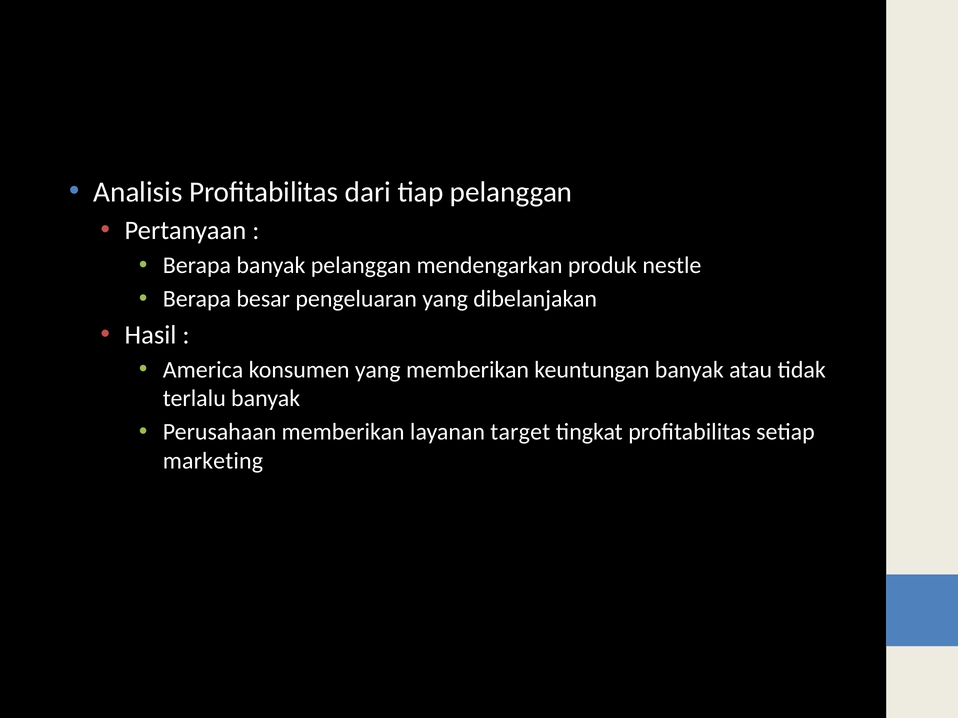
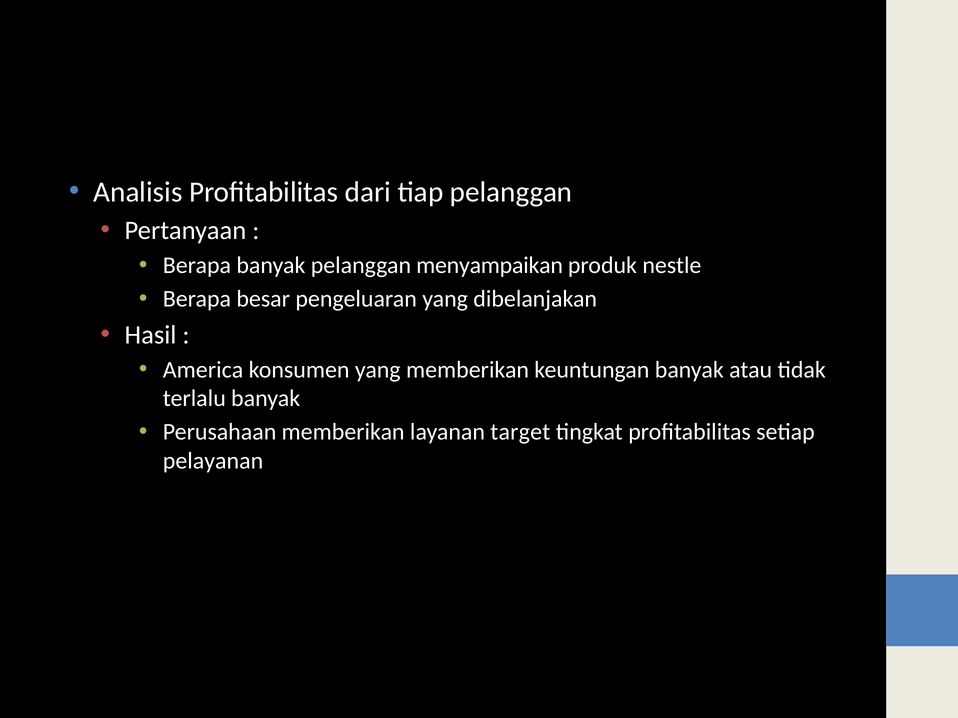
mendengarkan: mendengarkan -> menyampaikan (490, 266)
marketing: marketing -> pelayanan (213, 461)
